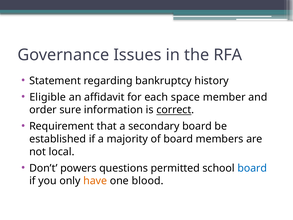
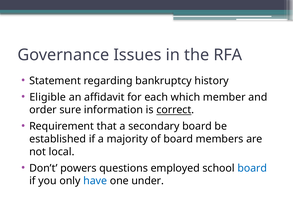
space: space -> which (185, 97)
permitted: permitted -> employed (175, 168)
have colour: orange -> blue (95, 181)
blood: blood -> under (148, 181)
